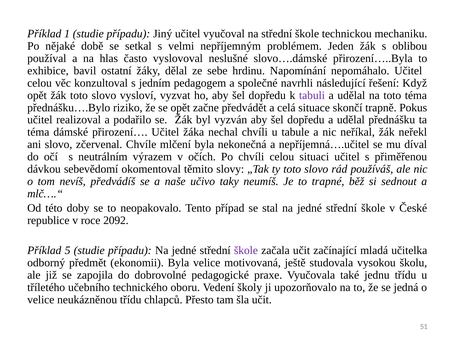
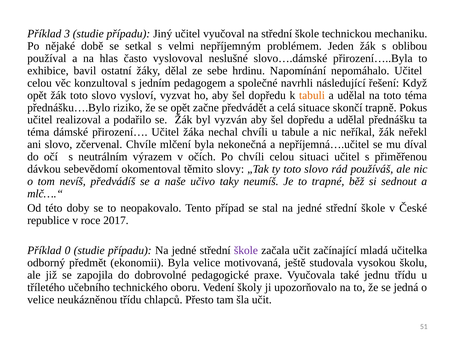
1: 1 -> 3 (67, 34)
tabuli colour: purple -> orange (312, 95)
2092: 2092 -> 2017 (116, 220)
5: 5 -> 0 (68, 250)
